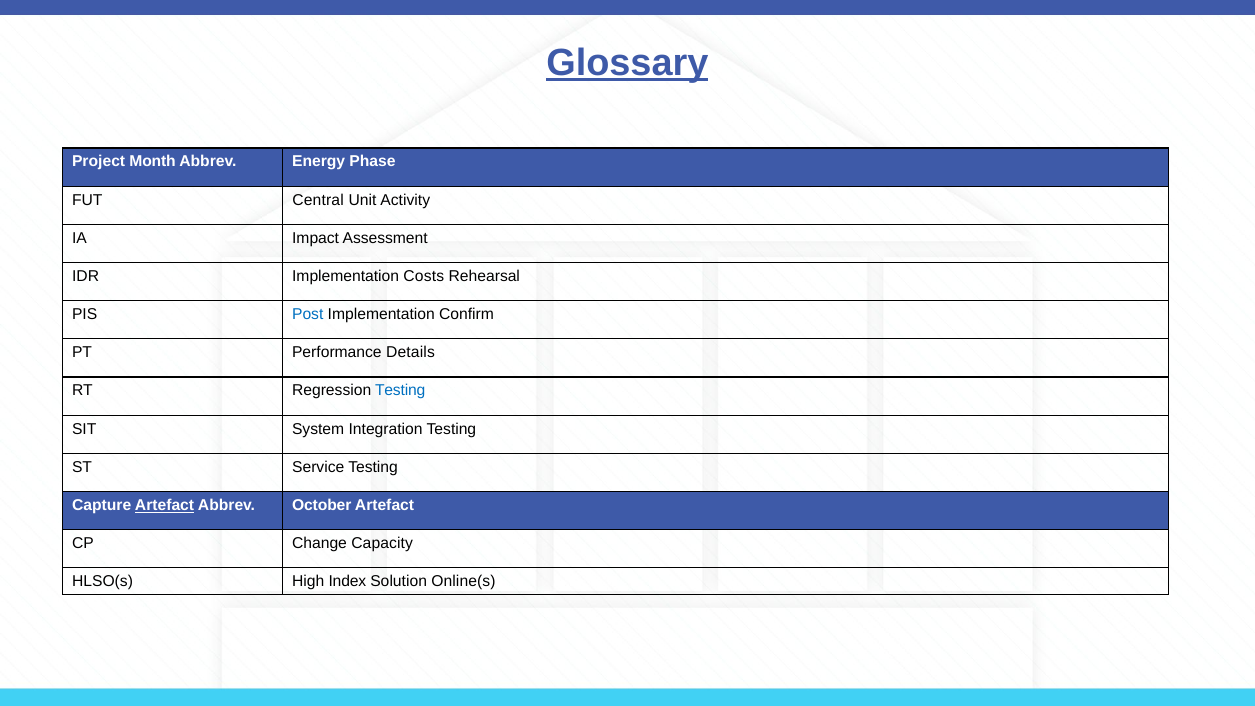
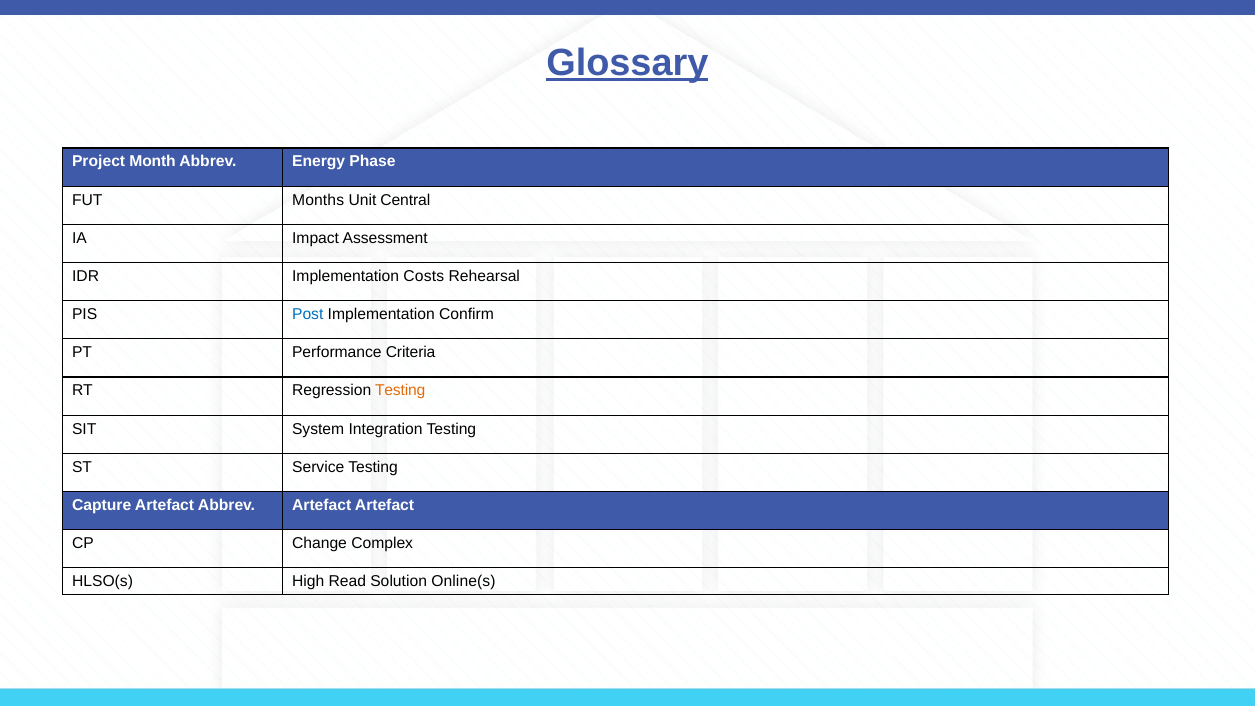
Central: Central -> Months (318, 200)
Activity: Activity -> Central (405, 200)
Details: Details -> Criteria (411, 353)
Testing colour: blue -> orange (400, 391)
Artefact underline: present -> none (165, 505)
Abbrev October: October -> Artefact (322, 505)
Capacity: Capacity -> Complex (382, 543)
Index: Index -> Read (347, 582)
